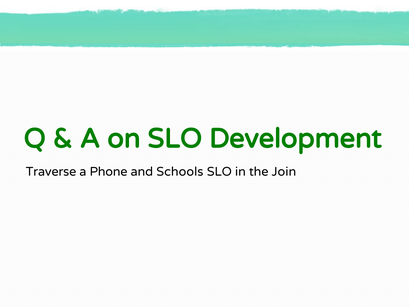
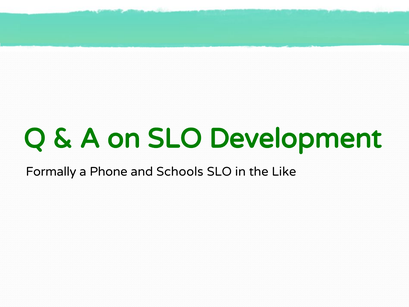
Traverse: Traverse -> Formally (51, 172)
Join: Join -> Like (284, 172)
